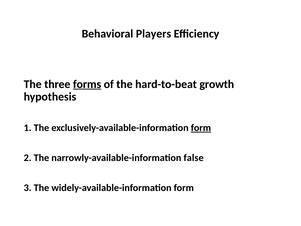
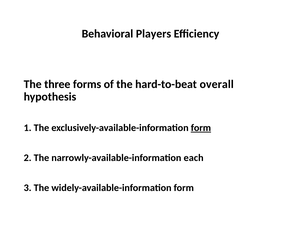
forms underline: present -> none (87, 84)
growth: growth -> overall (217, 84)
false: false -> each (194, 158)
